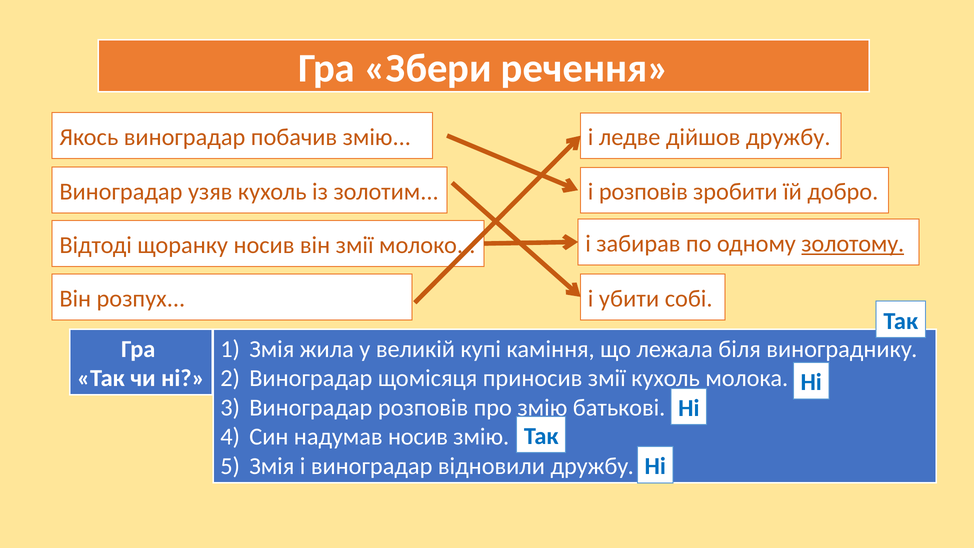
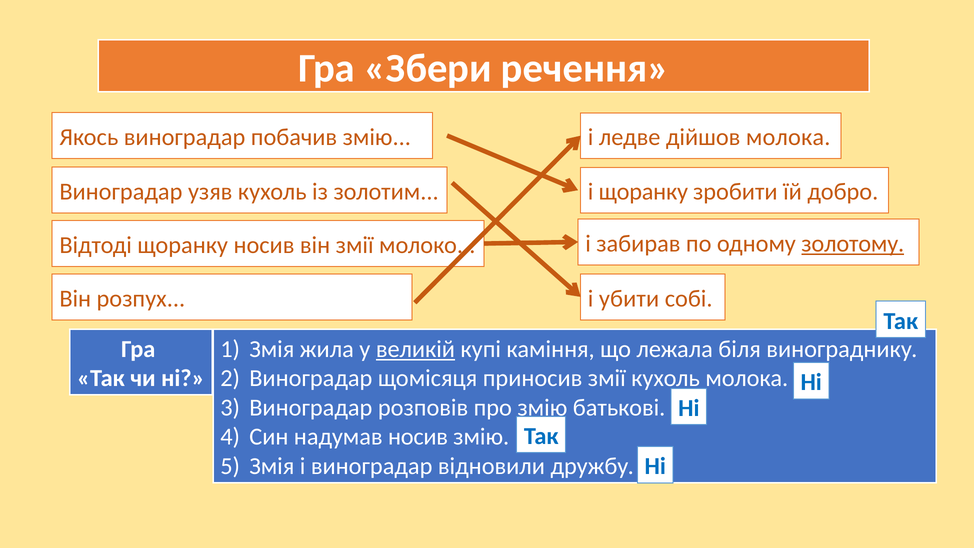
дійшов дружбу: дружбу -> молока (788, 137)
і розповів: розповів -> щоранку (643, 192)
великій underline: none -> present (415, 349)
